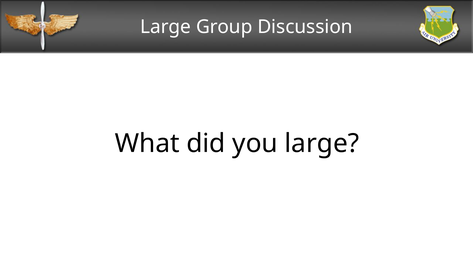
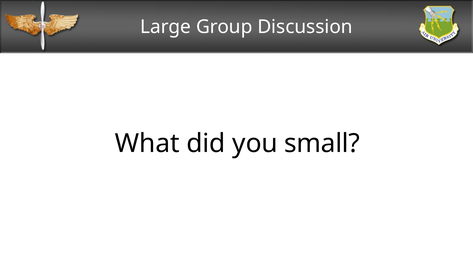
you large: large -> small (322, 143)
